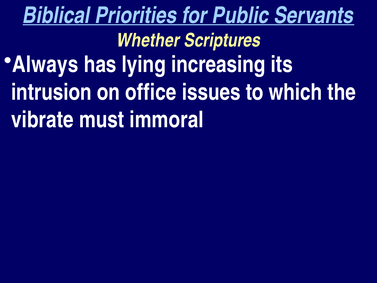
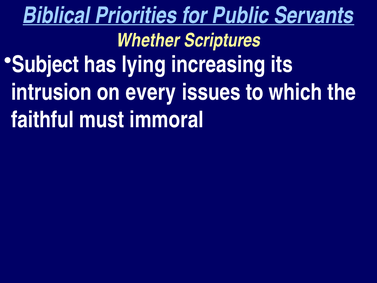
Always: Always -> Subject (45, 64)
office: office -> every (151, 92)
vibrate: vibrate -> faithful (42, 120)
